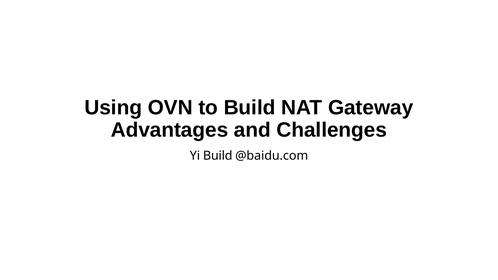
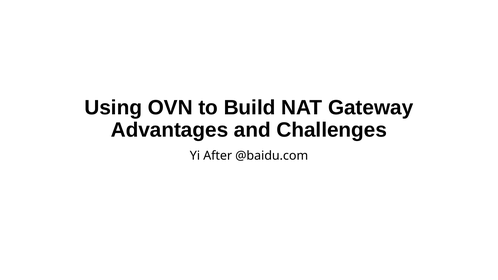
Yi Build: Build -> After (218, 156)
